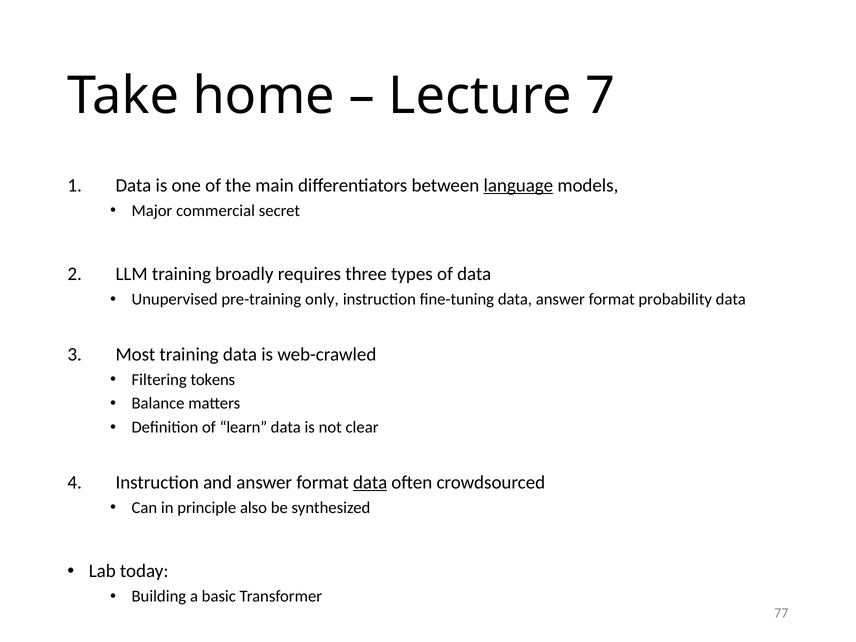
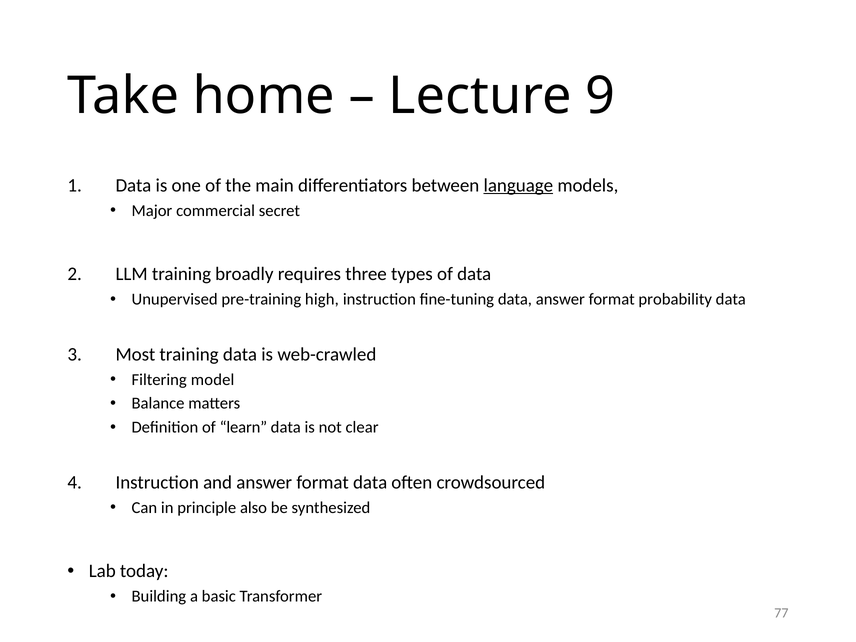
7: 7 -> 9 (600, 96)
only: only -> high (322, 299)
tokens: tokens -> model (213, 380)
data underline: present -> none (370, 482)
